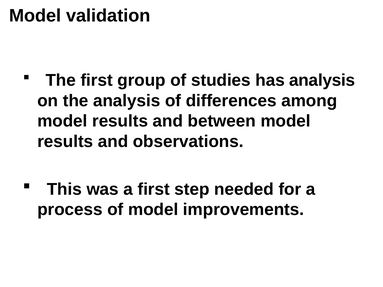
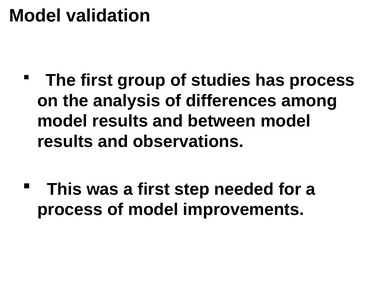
has analysis: analysis -> process (322, 80)
